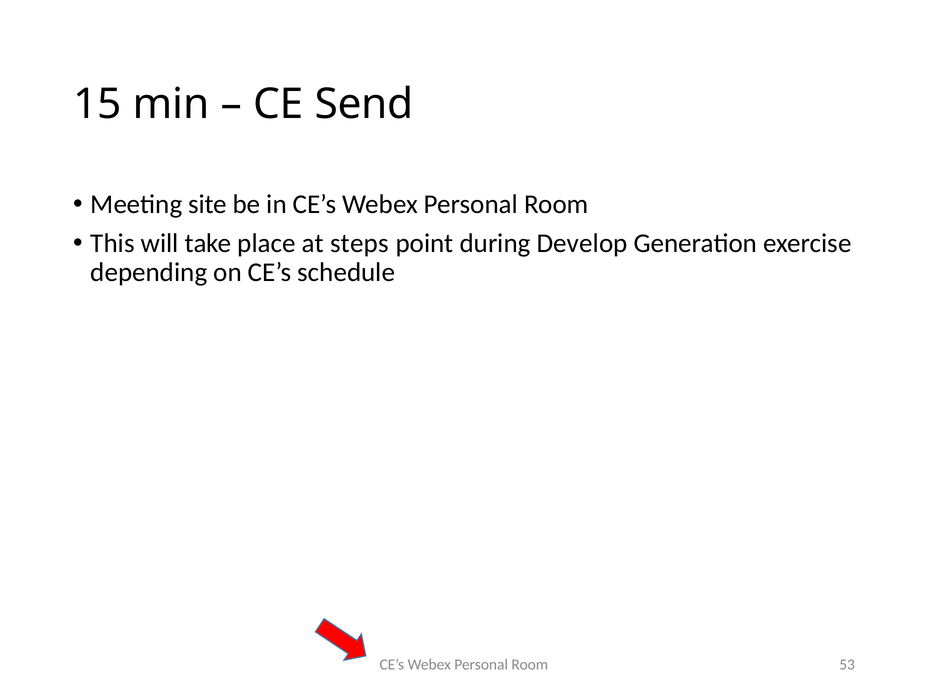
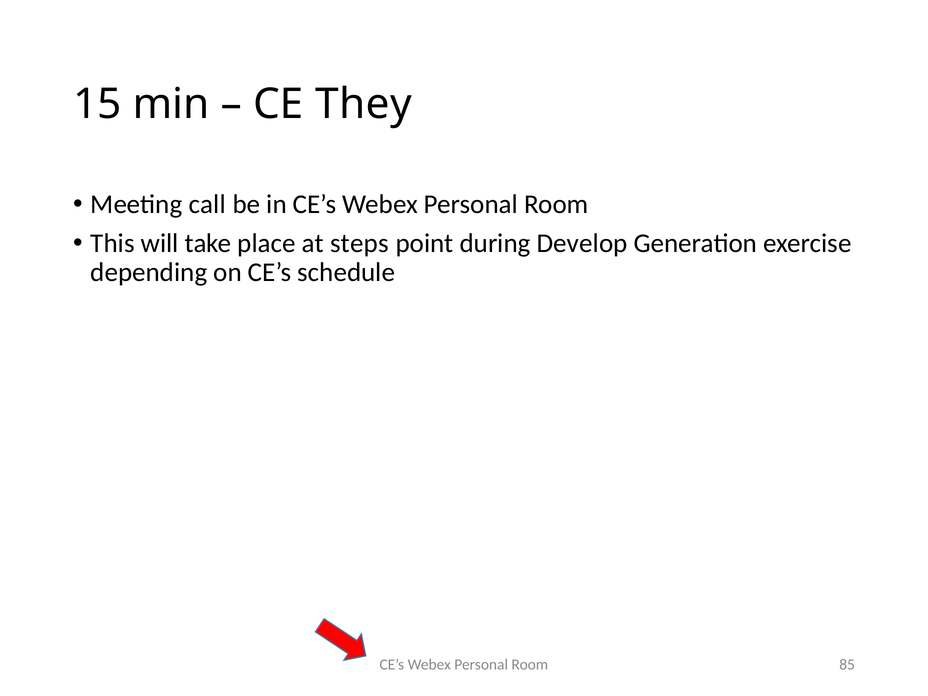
Send: Send -> They (364, 104)
site: site -> call (207, 204)
53: 53 -> 85 (847, 665)
